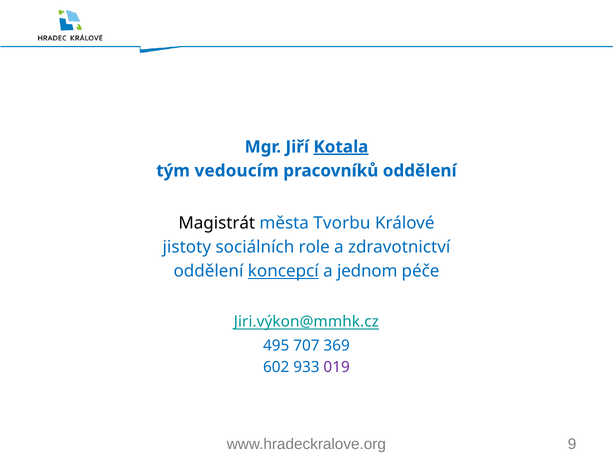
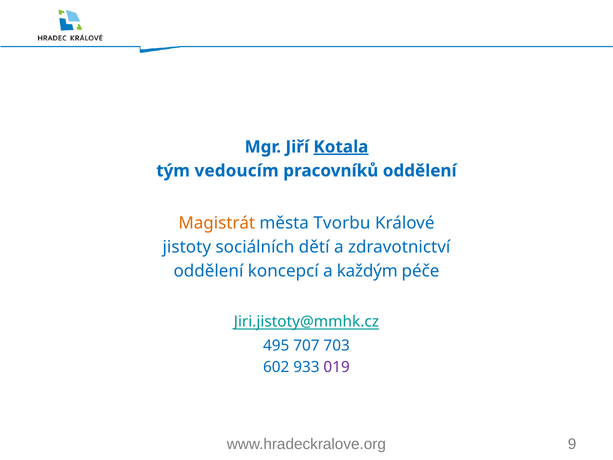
Magistrát colour: black -> orange (217, 223)
role: role -> dětí (314, 247)
koncepcí underline: present -> none (283, 271)
jednom: jednom -> každým (367, 271)
Jiri.výkon@mmhk.cz: Jiri.výkon@mmhk.cz -> Jiri.jistoty@mmhk.cz (306, 322)
369: 369 -> 703 (337, 346)
